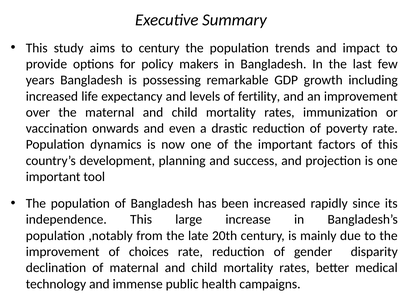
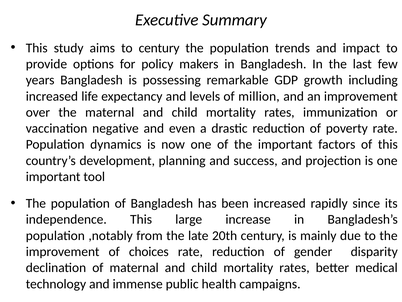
fertility: fertility -> million (259, 96)
onwards: onwards -> negative (115, 128)
